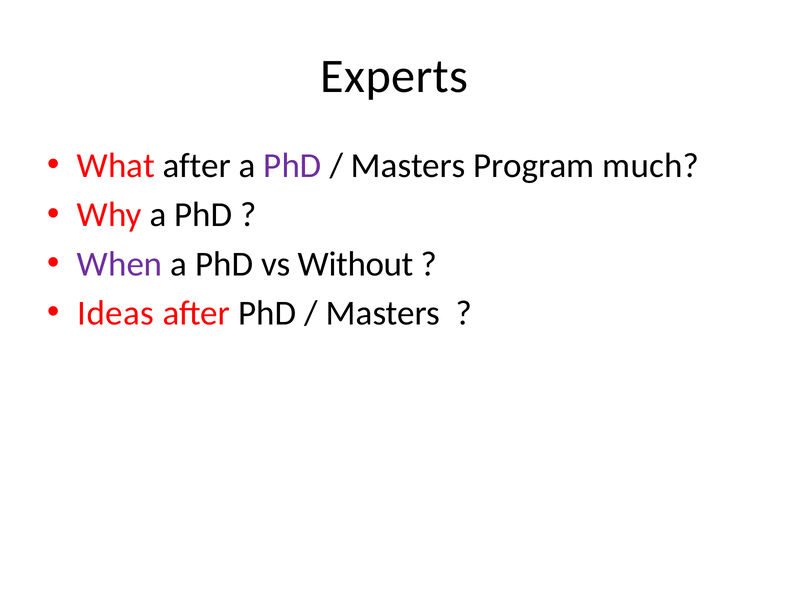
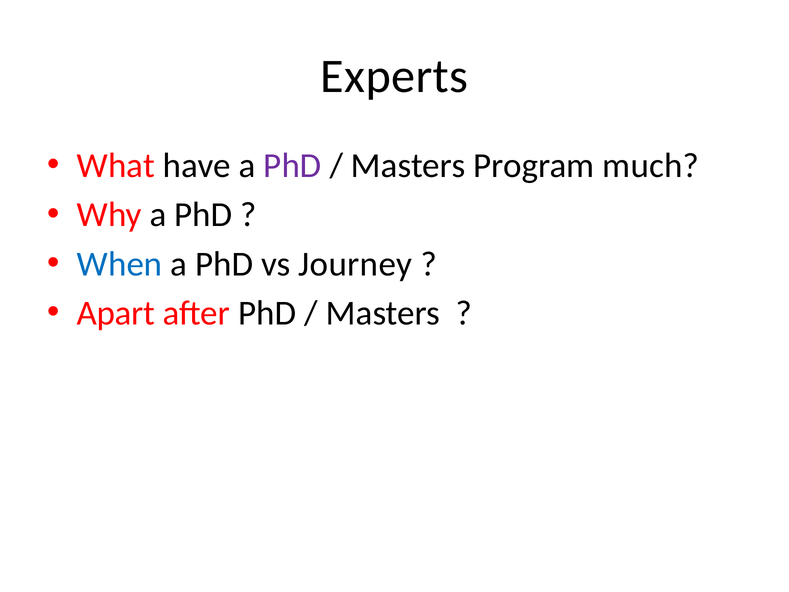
What after: after -> have (197, 166)
When colour: purple -> blue (120, 264)
Without: Without -> Journey (355, 264)
Ideas: Ideas -> Apart (116, 313)
